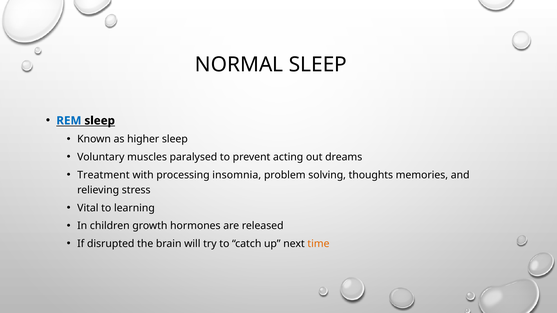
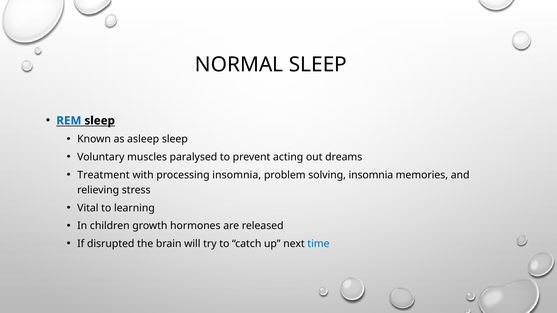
higher: higher -> asleep (143, 139)
solving thoughts: thoughts -> insomnia (371, 175)
time colour: orange -> blue (318, 244)
